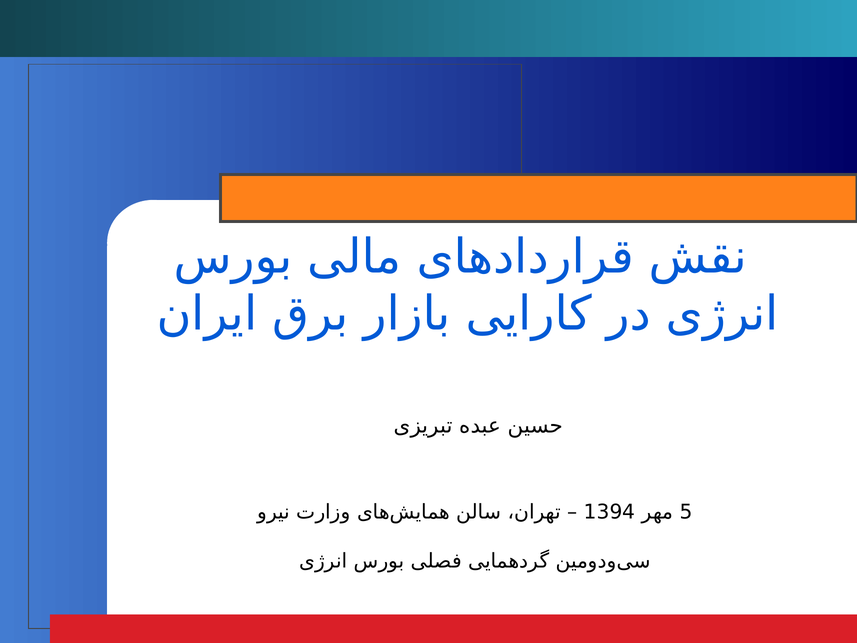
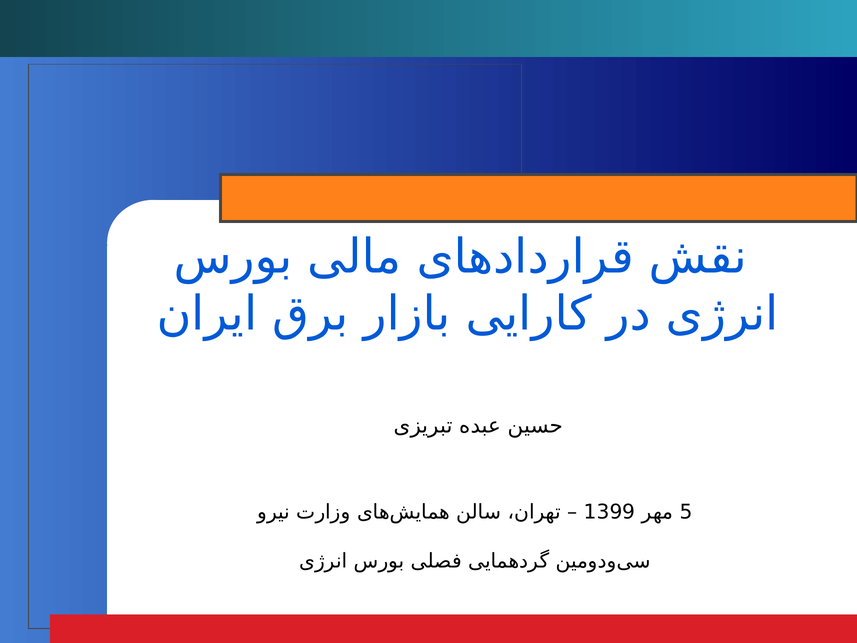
1394: 1394 -> 1399 (610, 512)
